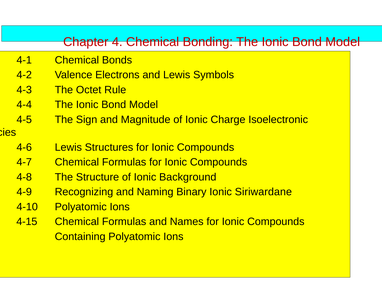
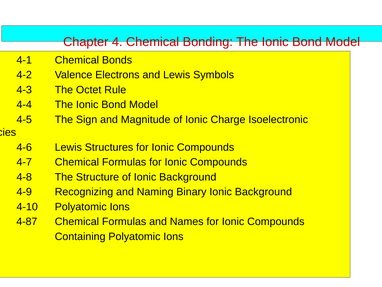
Binary Ionic Siriwardane: Siriwardane -> Background (263, 192)
4-15: 4-15 -> 4-87 (27, 221)
